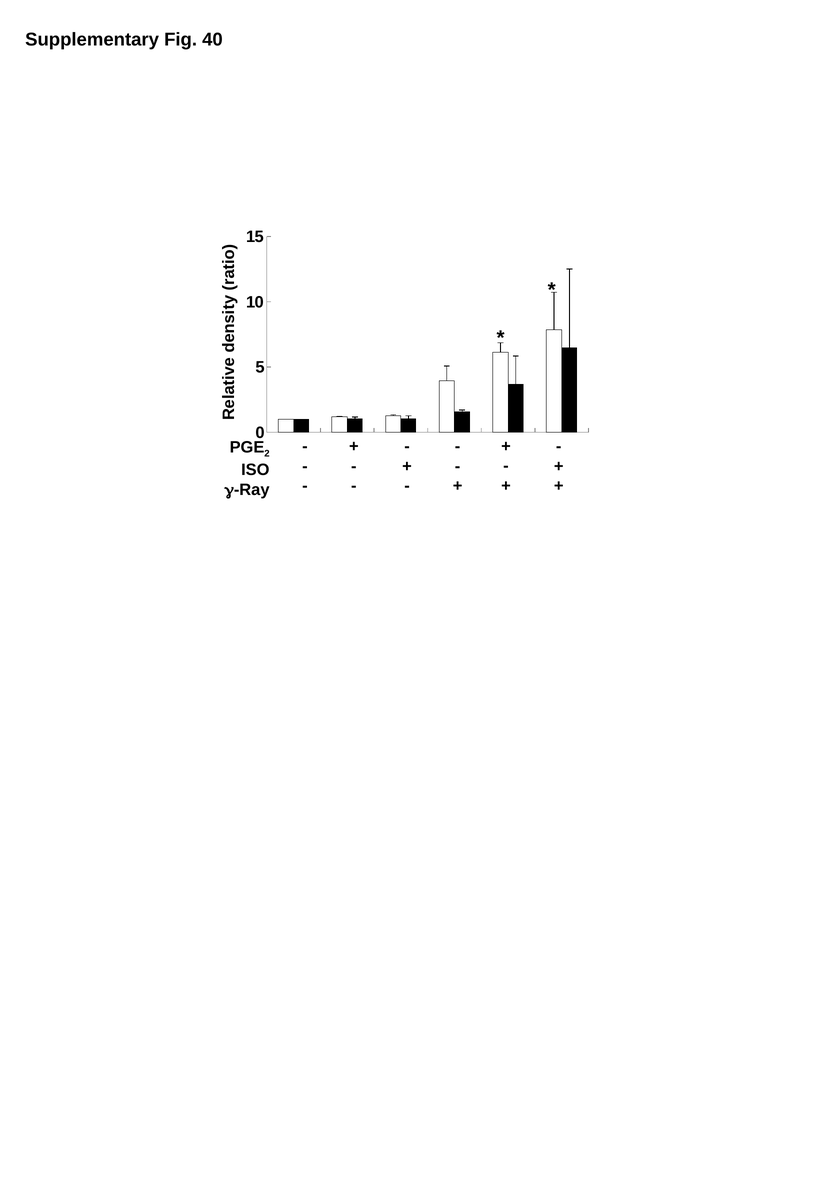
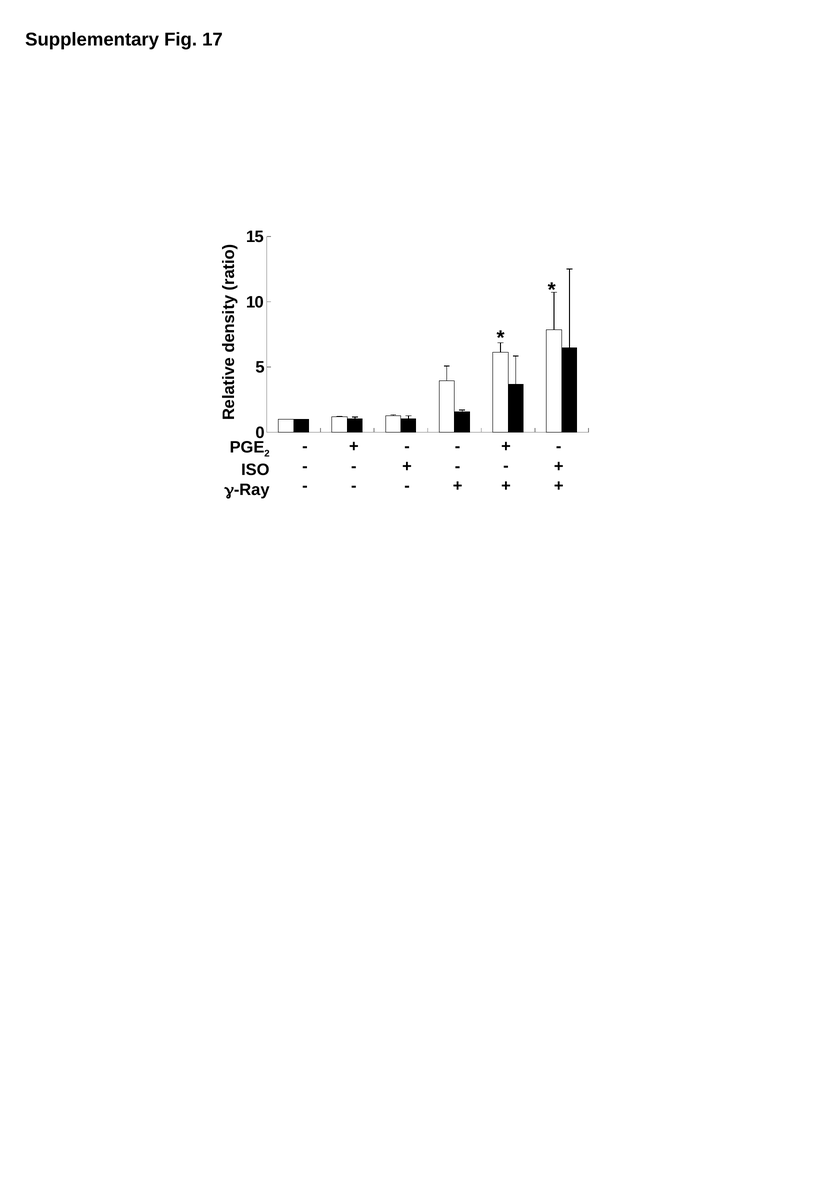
40: 40 -> 17 (212, 40)
